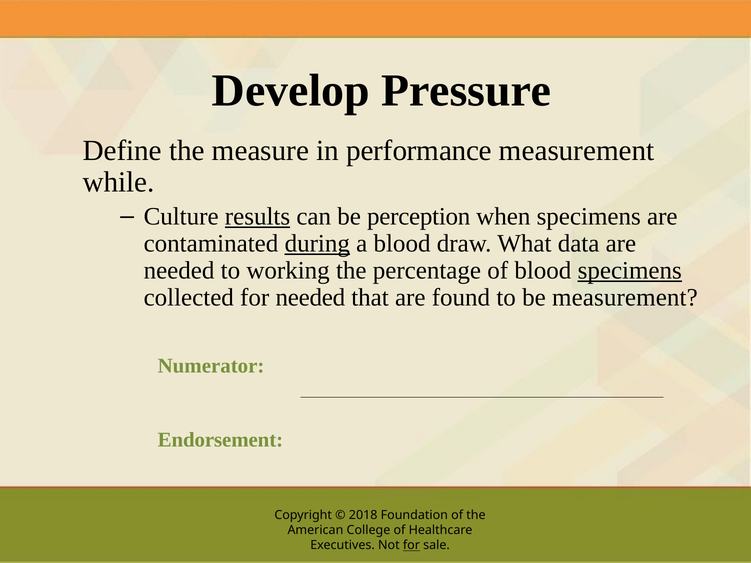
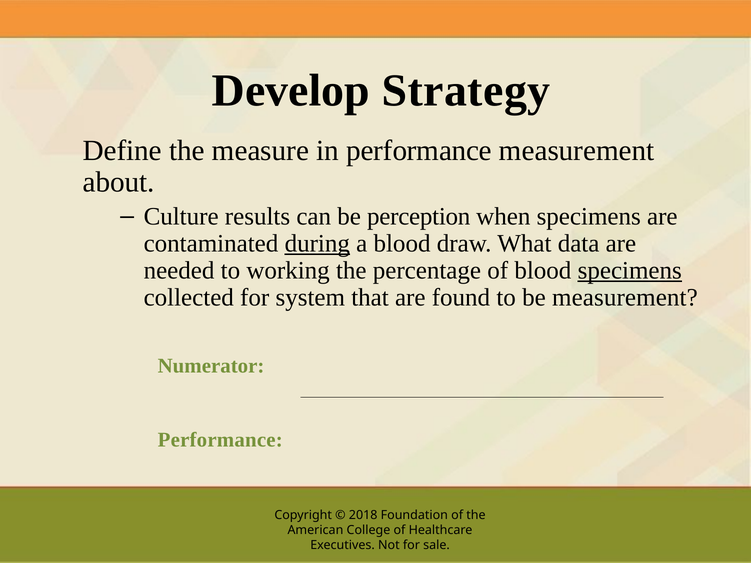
Pressure: Pressure -> Strategy (466, 91)
while: while -> about (119, 182)
results underline: present -> none (258, 217)
for needed: needed -> system (310, 298)
Endorsement: Endorsement -> Performance (220, 440)
for underline: present -> none (411, 546)
